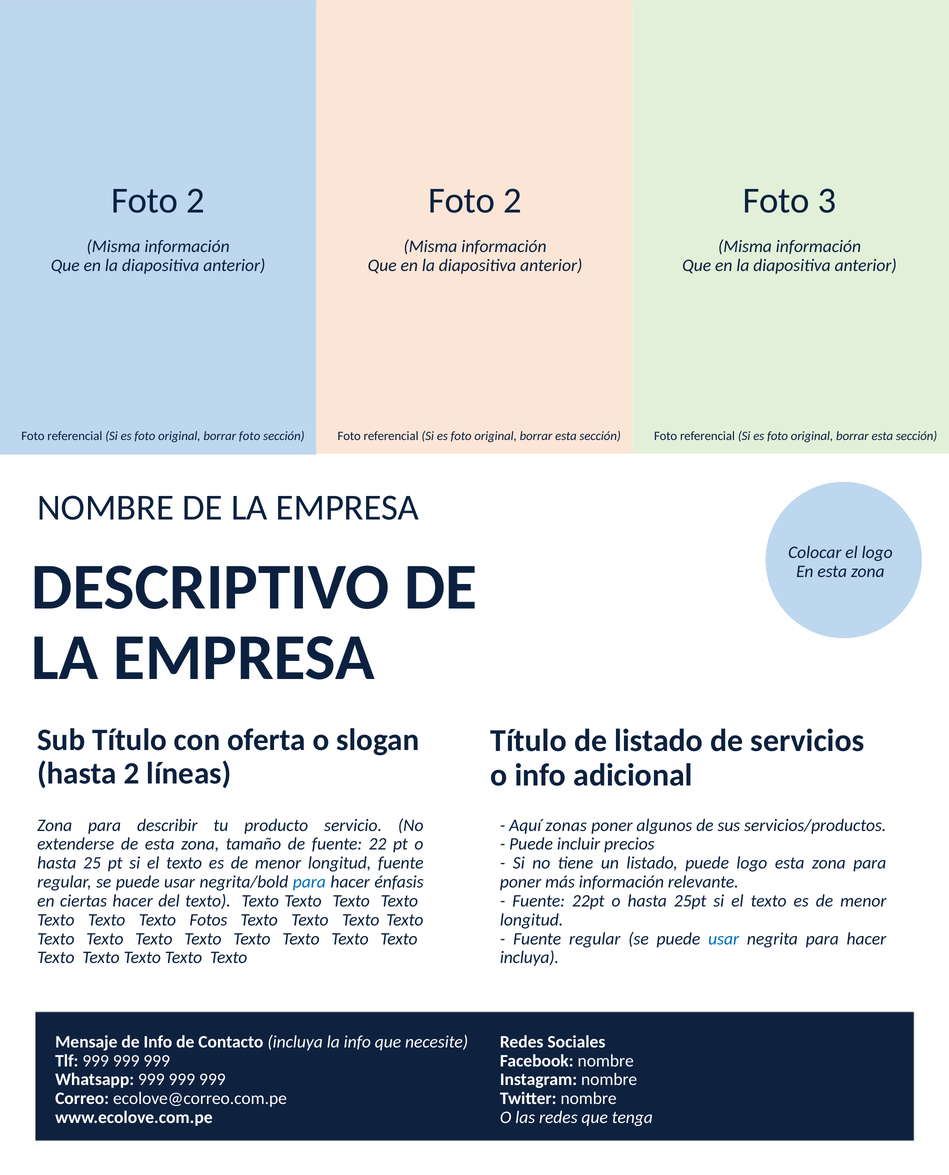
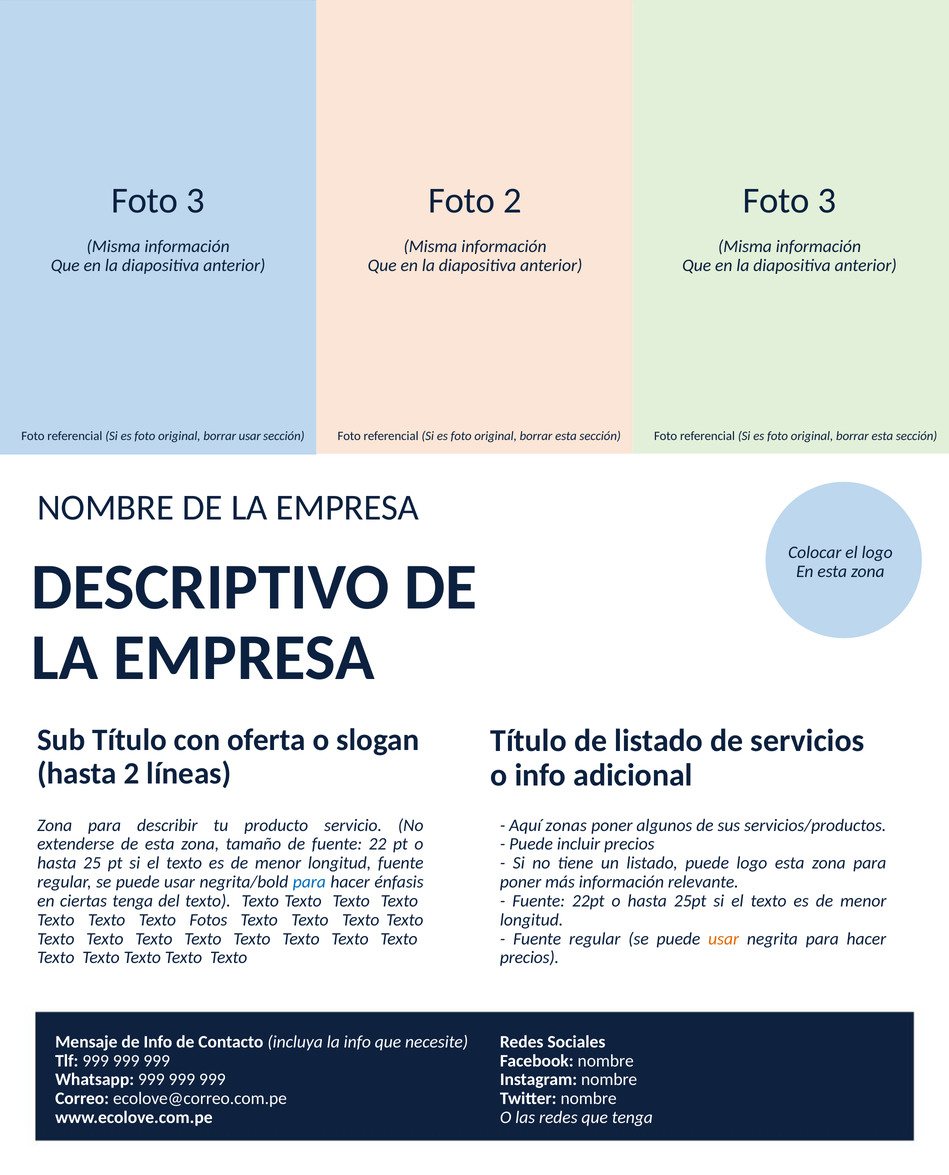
2: 2 -> 3 (196, 201)
borrar foto: foto -> usar (250, 436)
ciertas hacer: hacer -> tenga (133, 901)
usar colour: blue -> orange (724, 939)
incluya: incluya -> precios (529, 958)
